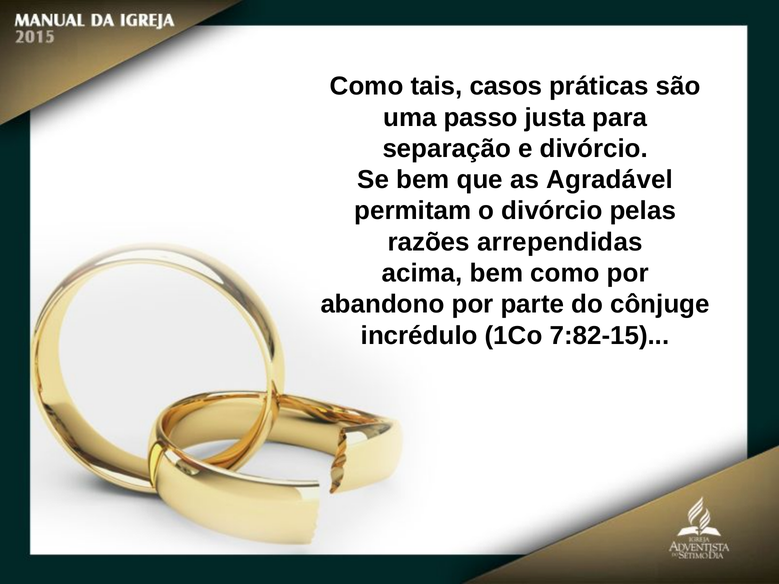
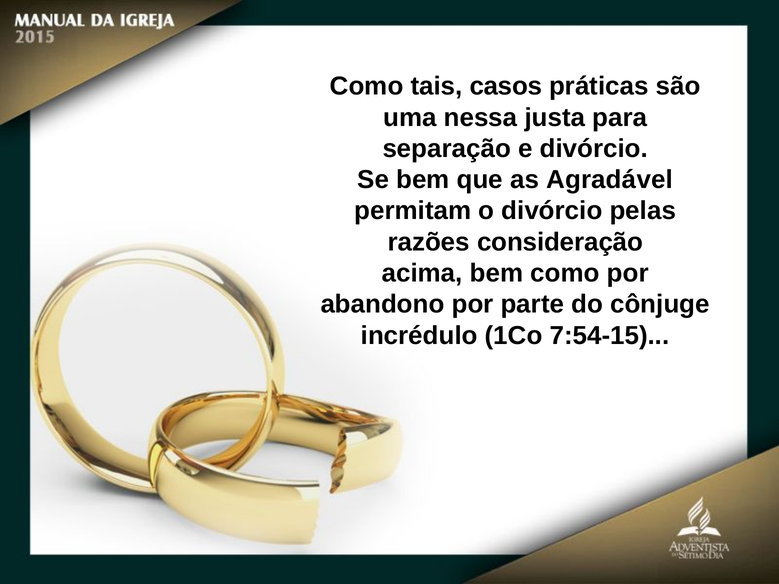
passo: passo -> nessa (481, 118)
arrependidas: arrependidas -> consideração (560, 242)
7:82-15: 7:82-15 -> 7:54-15 (609, 336)
